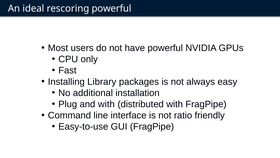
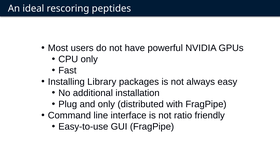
rescoring powerful: powerful -> peptides (111, 8)
and with: with -> only (106, 104)
